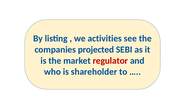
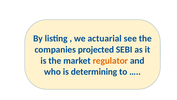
activities: activities -> actuarial (105, 38)
regulator colour: red -> orange (110, 60)
shareholder: shareholder -> determining (94, 71)
